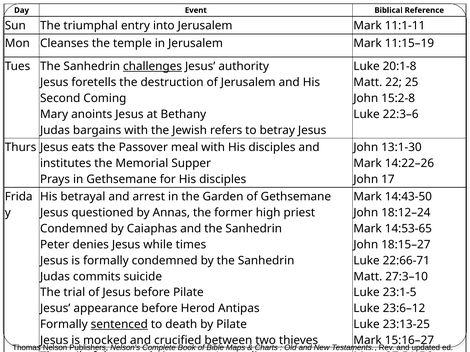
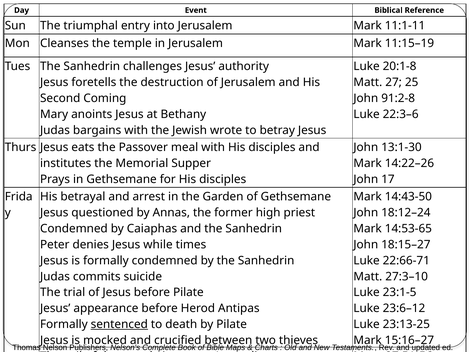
challenges underline: present -> none (153, 66)
22: 22 -> 27 (394, 82)
15:2-8: 15:2-8 -> 91:2-8 (398, 98)
refers: refers -> wrote (226, 130)
